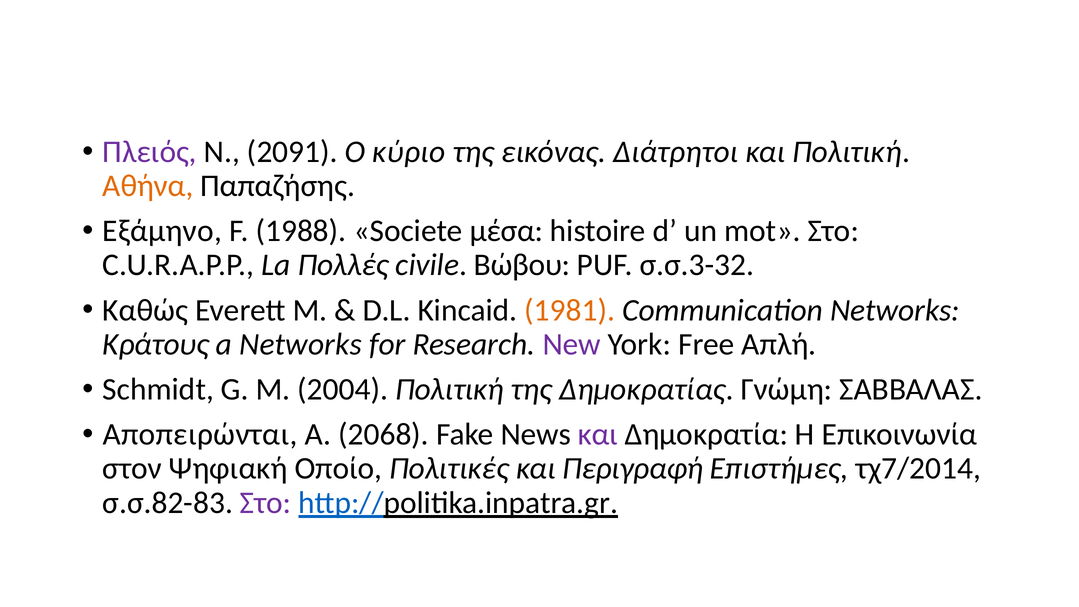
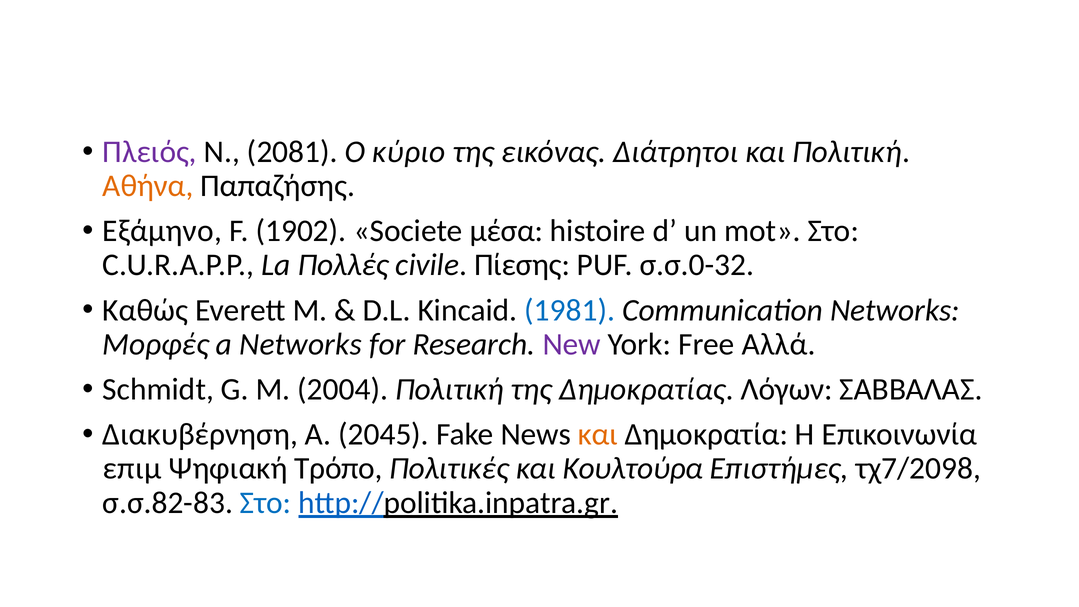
2091: 2091 -> 2081 (292, 152)
1988: 1988 -> 1902 (301, 231)
Βώβου: Βώβου -> Πίεσης (522, 265)
σ.σ.3-32: σ.σ.3-32 -> σ.σ.0-32 (697, 265)
1981 colour: orange -> blue (570, 310)
Κράτους: Κράτους -> Μορφές (156, 344)
Απλή: Απλή -> Αλλά (779, 344)
Γνώμη: Γνώμη -> Λόγων (787, 389)
Αποπειρώνται: Αποπειρώνται -> Διακυβέρνηση (200, 434)
2068: 2068 -> 2045 (384, 434)
και colour: purple -> orange (598, 434)
στον: στον -> επιμ (132, 468)
Οποίο: Οποίο -> Τρόπο (339, 468)
Περιγραφή: Περιγραφή -> Κουλτούρα (633, 468)
τχ7/2014: τχ7/2014 -> τχ7/2098 (918, 468)
Στο colour: purple -> blue (266, 503)
